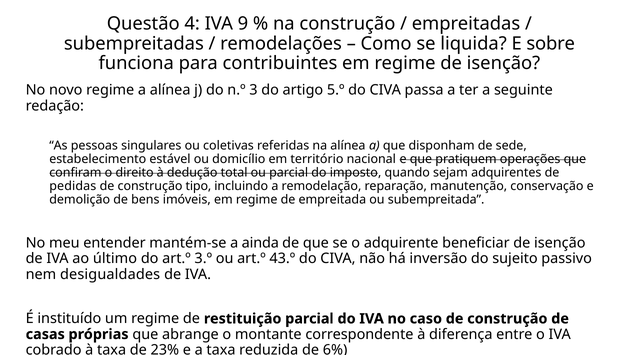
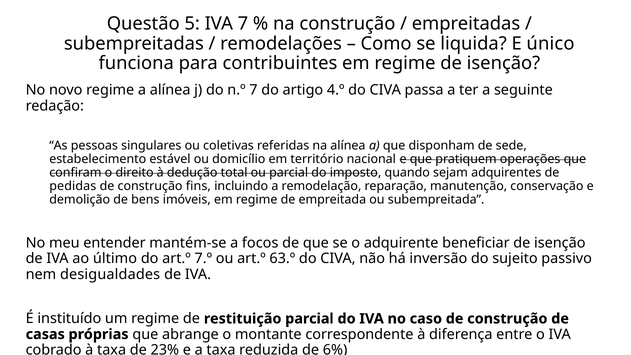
4: 4 -> 5 (192, 24)
IVA 9: 9 -> 7 (243, 24)
sobre: sobre -> único (551, 44)
n.º 3: 3 -> 7 (253, 90)
5.º: 5.º -> 4.º (336, 90)
tipo: tipo -> fins (198, 186)
ainda: ainda -> focos (260, 243)
3.º: 3.º -> 7.º (203, 259)
43.º: 43.º -> 63.º (282, 259)
